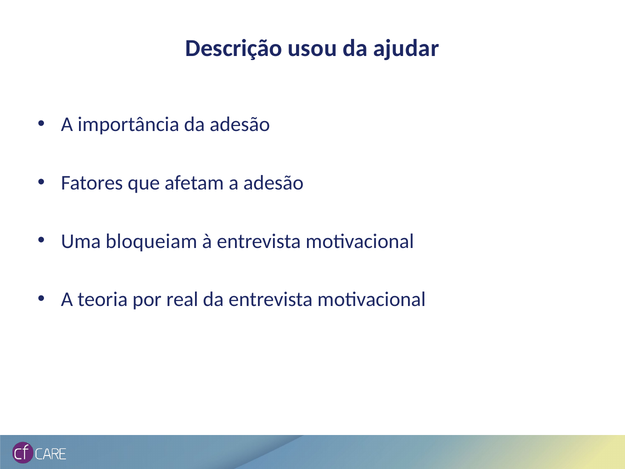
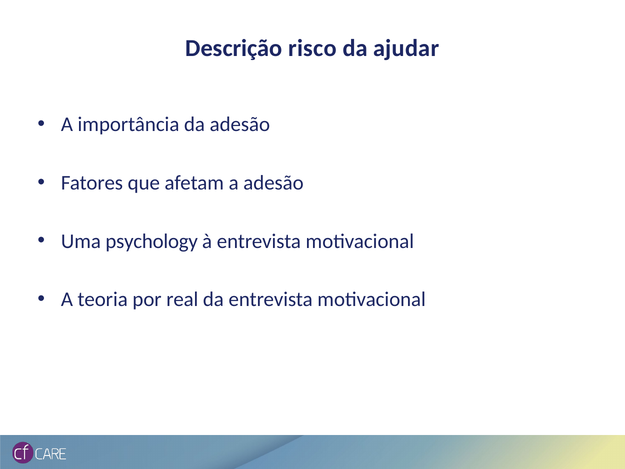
usou: usou -> risco (312, 48)
bloqueiam: bloqueiam -> psychology (152, 241)
